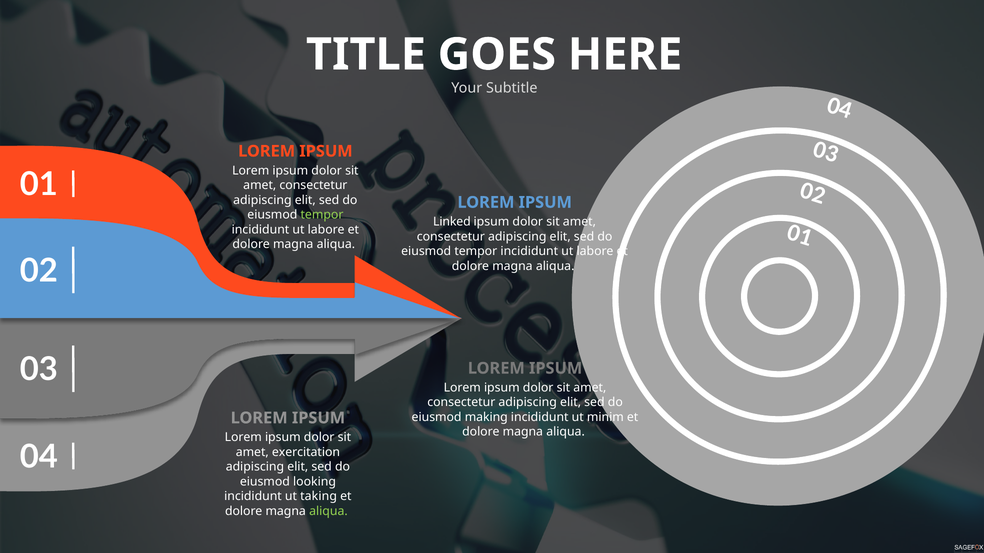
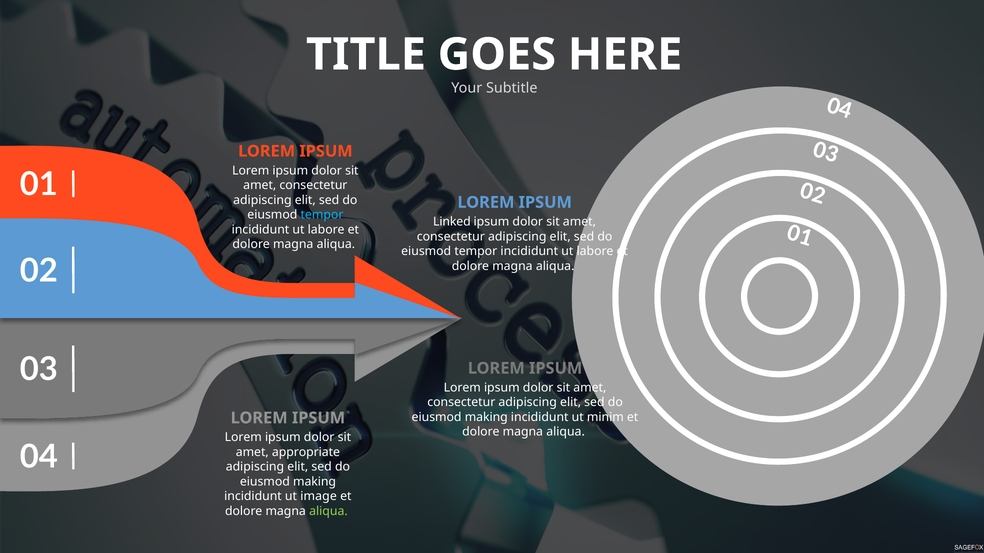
tempor colour: light green -> light blue (322, 215)
exercitation: exercitation -> appropriate (306, 452)
looking: looking -> making (315, 482)
taking: taking -> image (319, 497)
